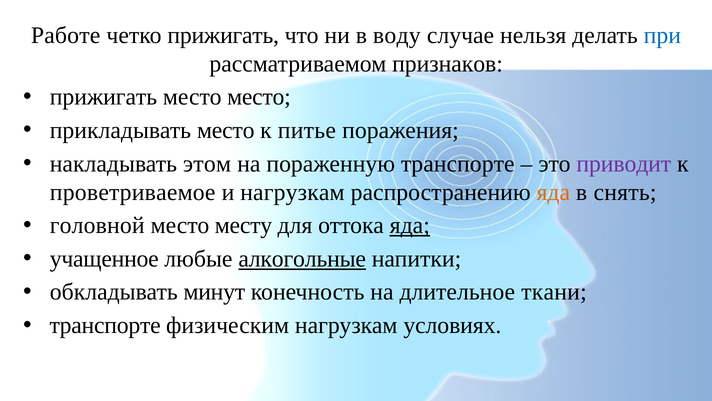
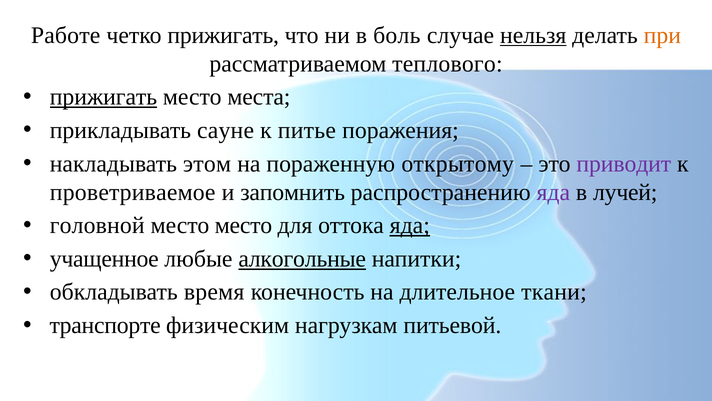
воду: воду -> боль (397, 35)
нельзя underline: none -> present (533, 35)
при colour: blue -> orange (662, 35)
признаков: признаков -> теплового (447, 64)
прижигать underline: none -> present (103, 97)
место место: место -> места (259, 97)
прикладывать место: место -> сауне (226, 130)
пораженную транспорте: транспорте -> открытому (458, 163)
и нагрузкам: нагрузкам -> запомнить (293, 192)
яда colour: orange -> purple (553, 192)
снять: снять -> лучей (625, 192)
место месту: месту -> место (244, 225)
минут: минут -> время (214, 292)
условиях: условиях -> питьевой (452, 325)
